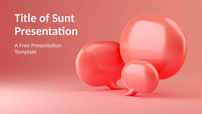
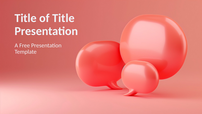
of Sunt: Sunt -> Title (63, 18)
